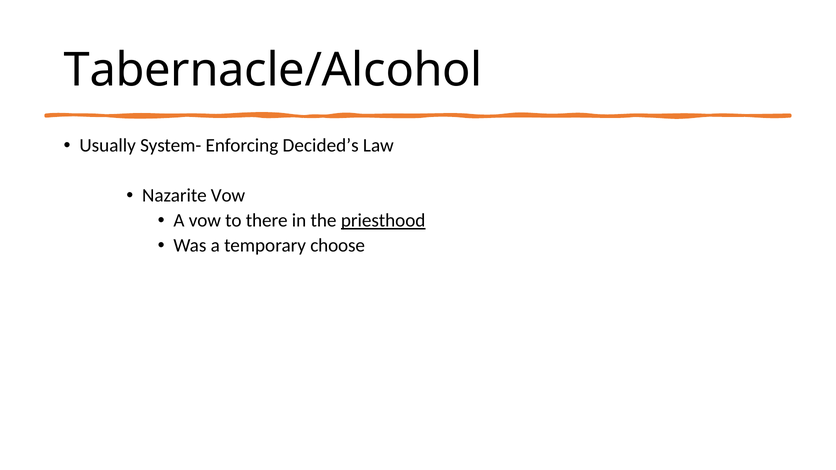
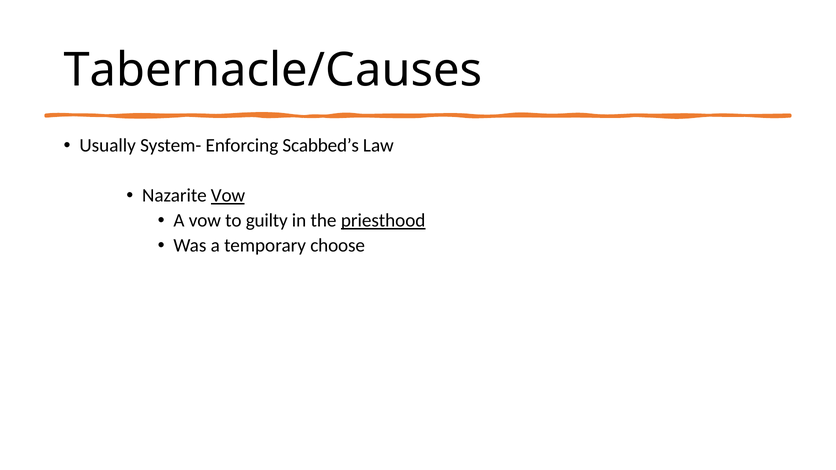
Tabernacle/Alcohol: Tabernacle/Alcohol -> Tabernacle/Causes (273, 70)
Decided’s: Decided’s -> Scabbed’s (321, 146)
Vow underline: none -> present (228, 196)
there: there -> guilty (267, 221)
